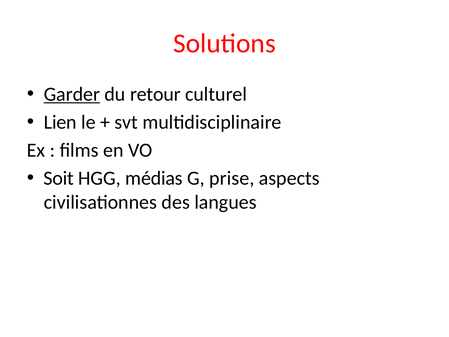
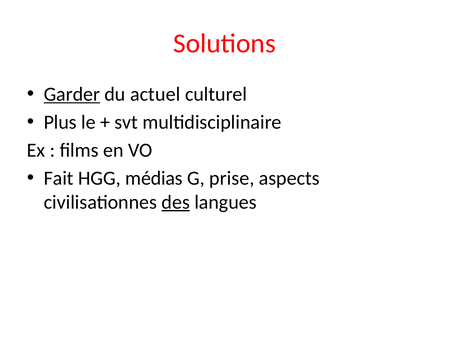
retour: retour -> actuel (155, 94)
Lien: Lien -> Plus (60, 122)
Soit: Soit -> Fait (59, 178)
des underline: none -> present (176, 202)
